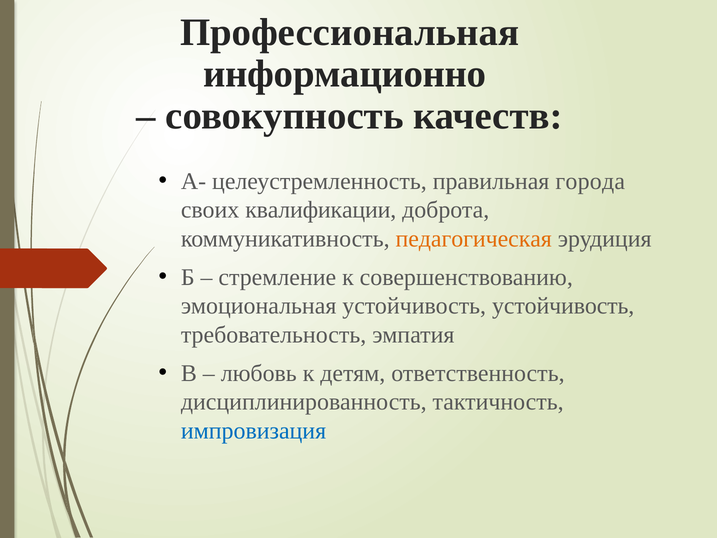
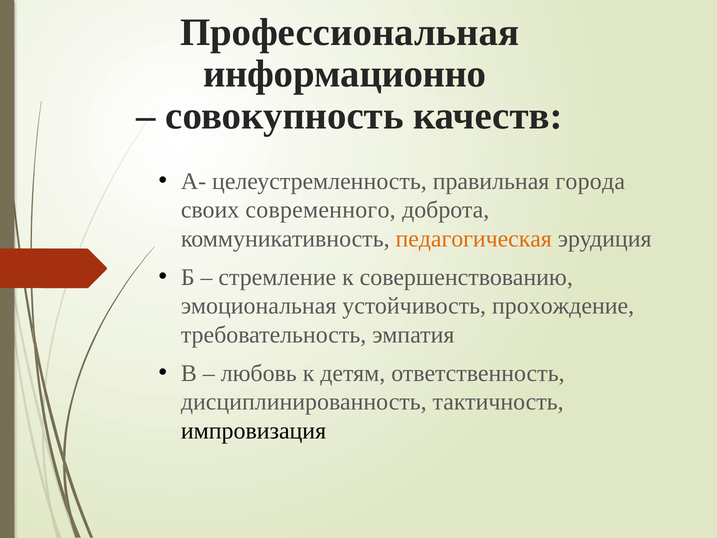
квалификации: квалификации -> современного (321, 210)
устойчивость устойчивость: устойчивость -> прохождение (563, 306)
импровизация colour: blue -> black (254, 431)
